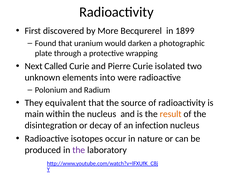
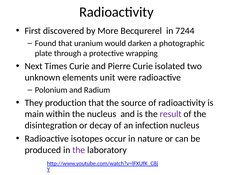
1899: 1899 -> 7244 (185, 31)
Called: Called -> Times (56, 66)
into: into -> unit (108, 77)
equivalent: equivalent -> production (66, 103)
result colour: orange -> purple (171, 114)
